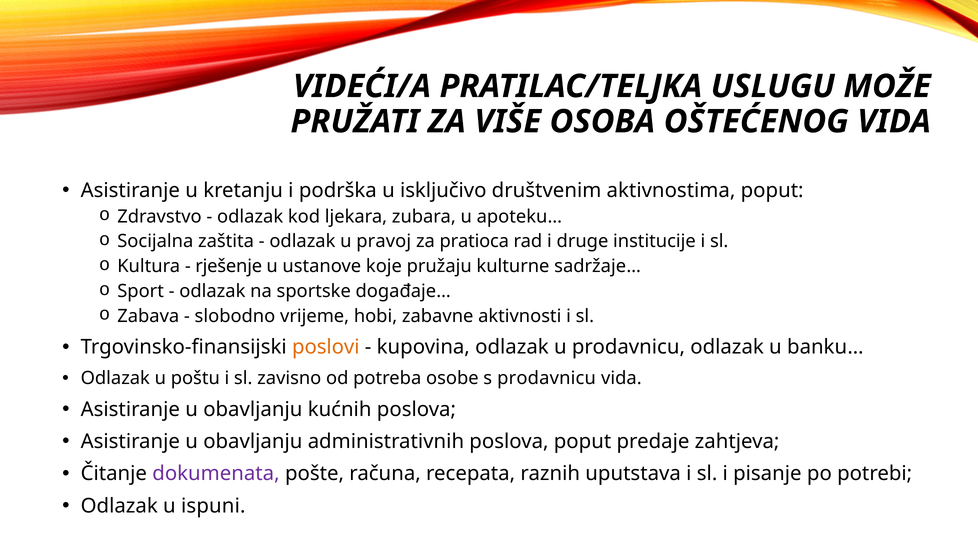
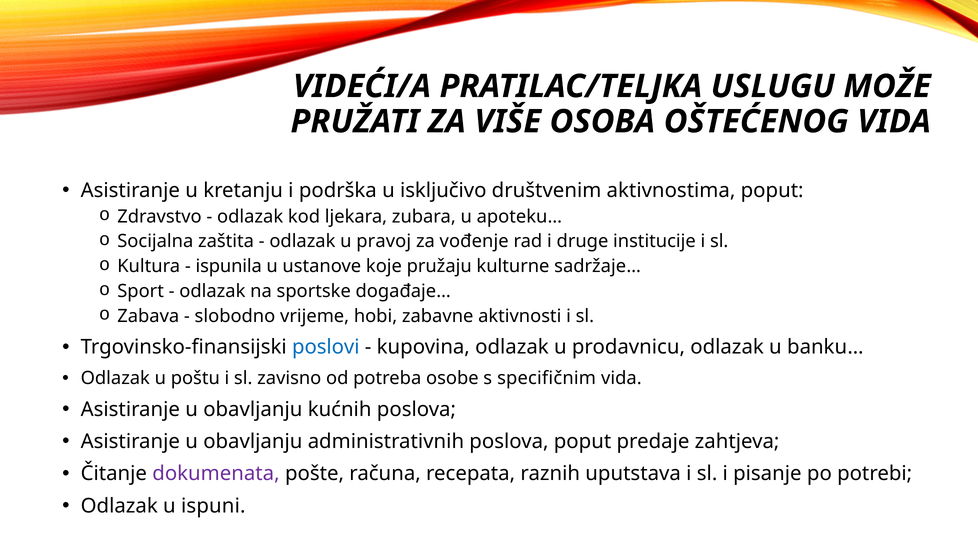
pratioca: pratioca -> vođenje (474, 241)
rješenje: rješenje -> ispunila (229, 266)
poslovi colour: orange -> blue (326, 347)
s prodavnicu: prodavnicu -> specifičnim (547, 378)
